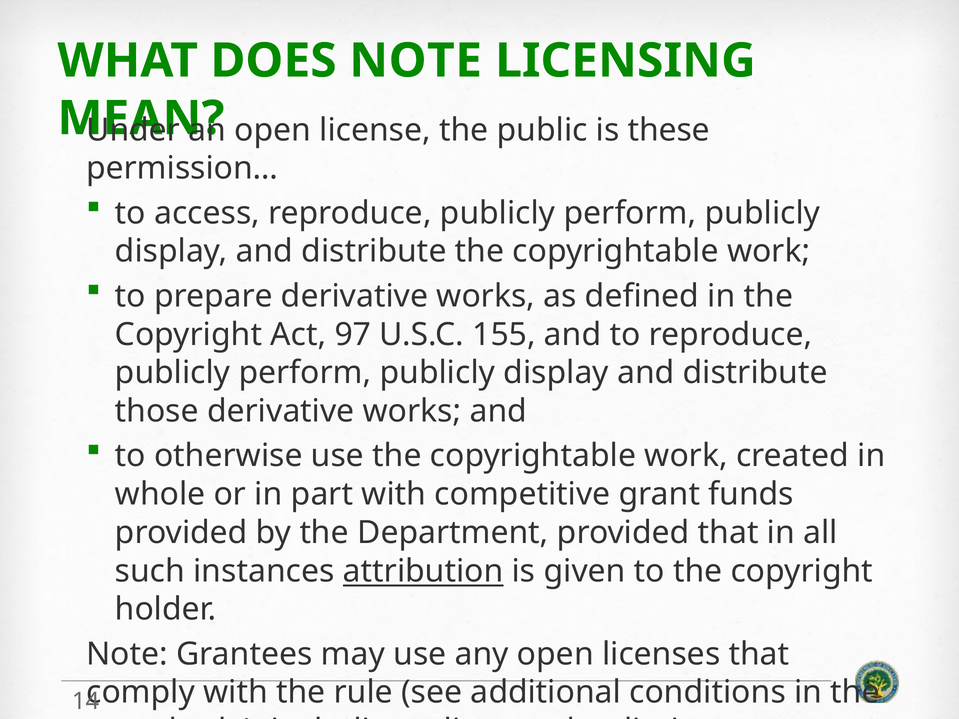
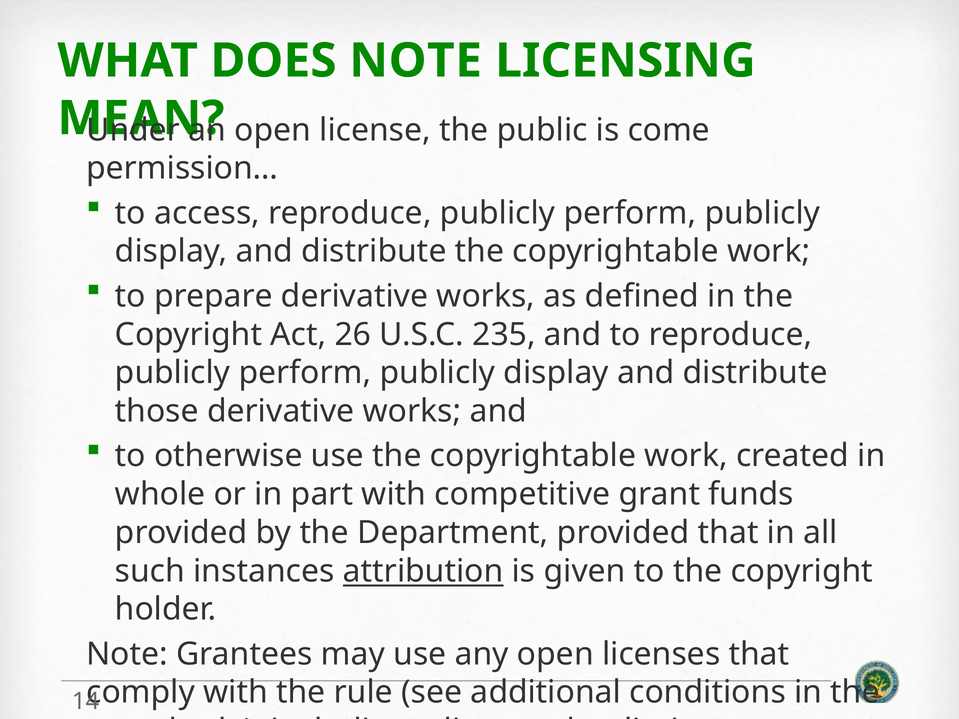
these: these -> come (669, 130)
97: 97 -> 26 (353, 335)
155: 155 -> 235 (504, 335)
